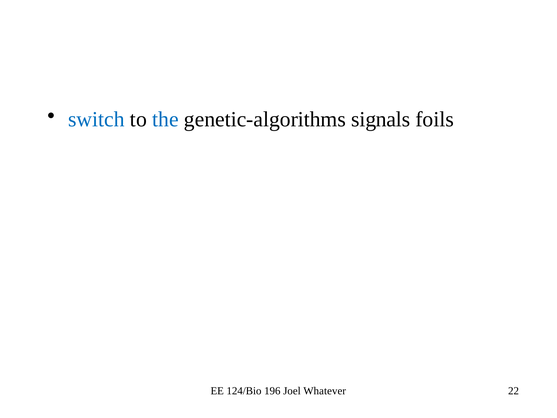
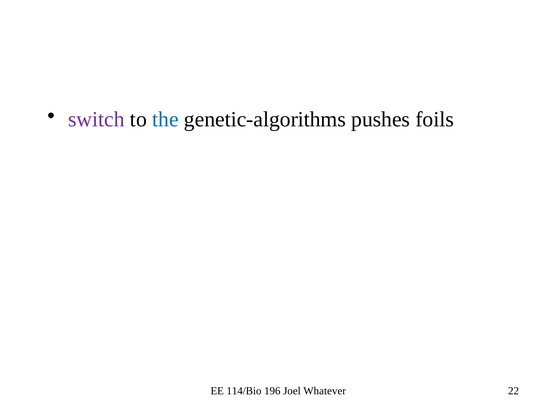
switch colour: blue -> purple (96, 119)
signals: signals -> pushes (381, 119)
124/Bio: 124/Bio -> 114/Bio (244, 391)
